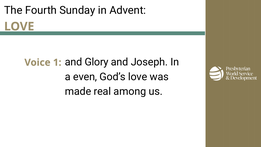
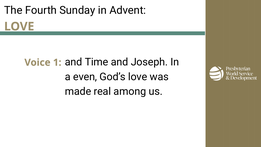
Glory: Glory -> Time (97, 62)
